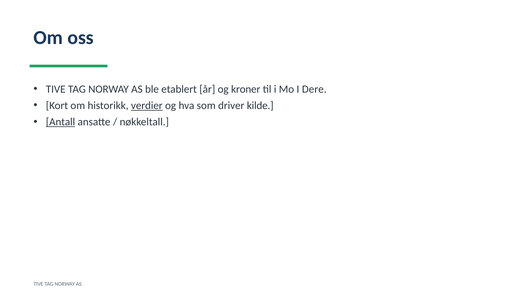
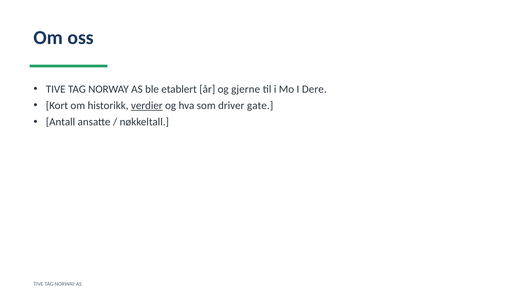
kroner: kroner -> gjerne (246, 89)
kilde: kilde -> gate (260, 106)
Antall underline: present -> none (61, 122)
